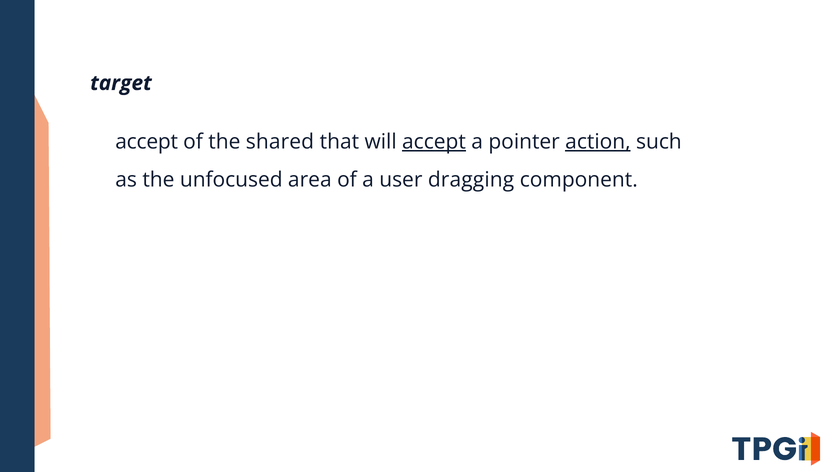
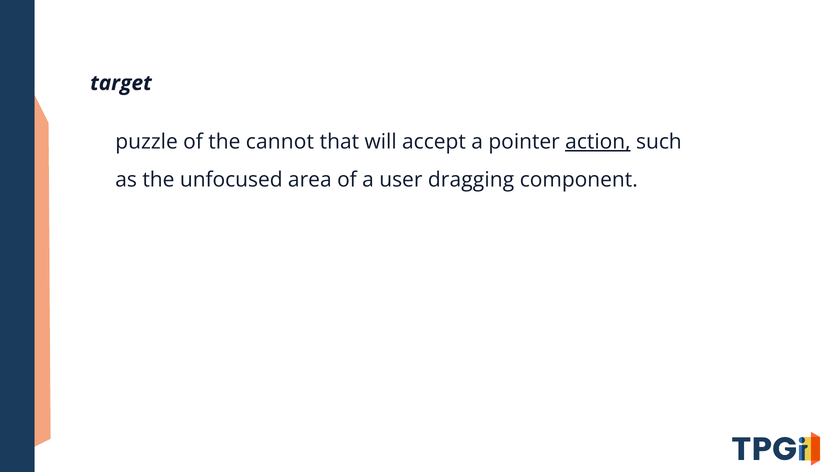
accept: accept -> puzzle (147, 142)
shared: shared -> cannot (280, 142)
accept underline: present -> none (434, 142)
